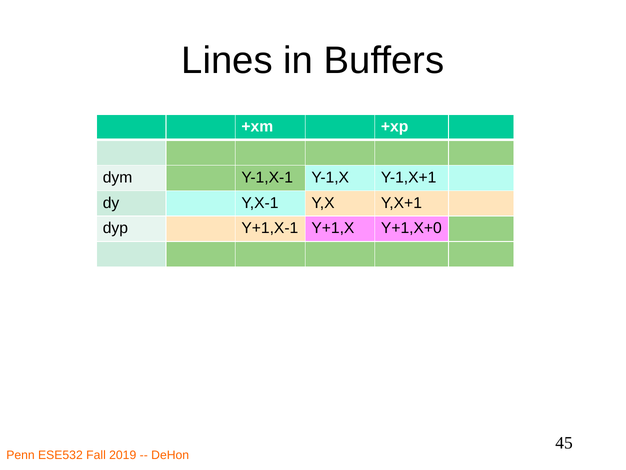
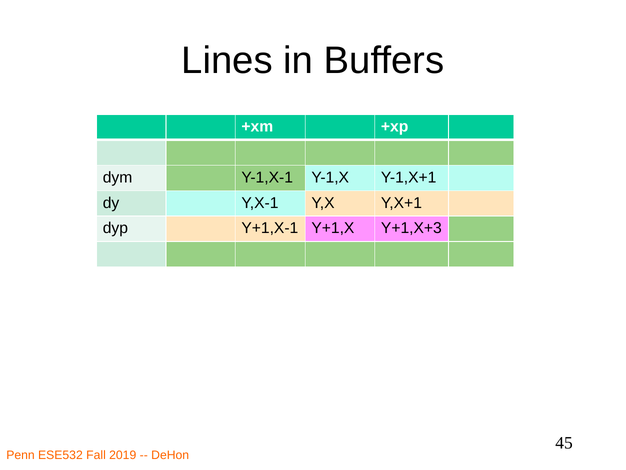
Y+1,X+0: Y+1,X+0 -> Y+1,X+3 (411, 228)
